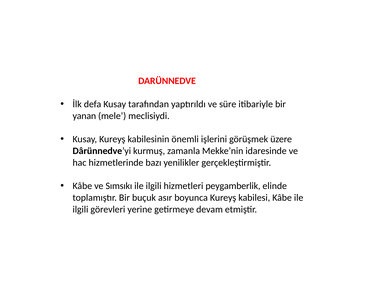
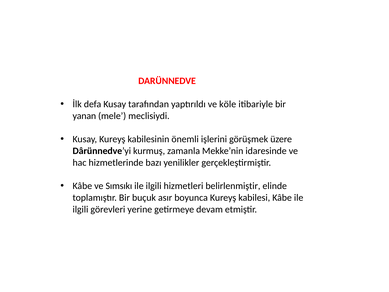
süre: süre -> köle (228, 104)
peygamberlik: peygamberlik -> belirlenmiştir (233, 186)
